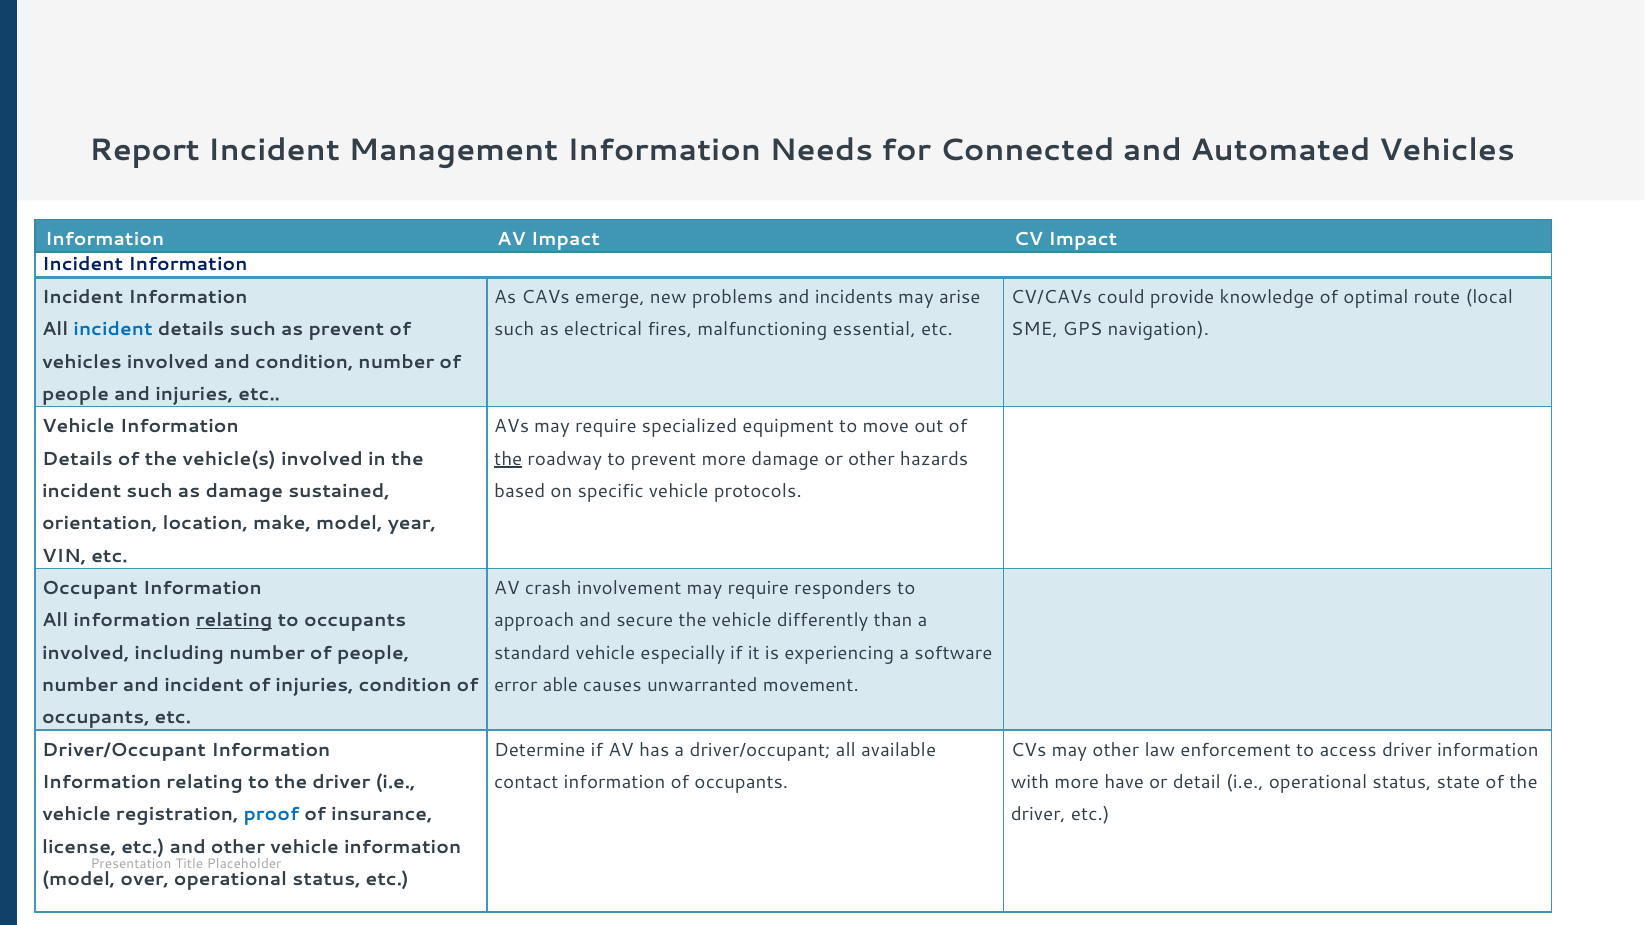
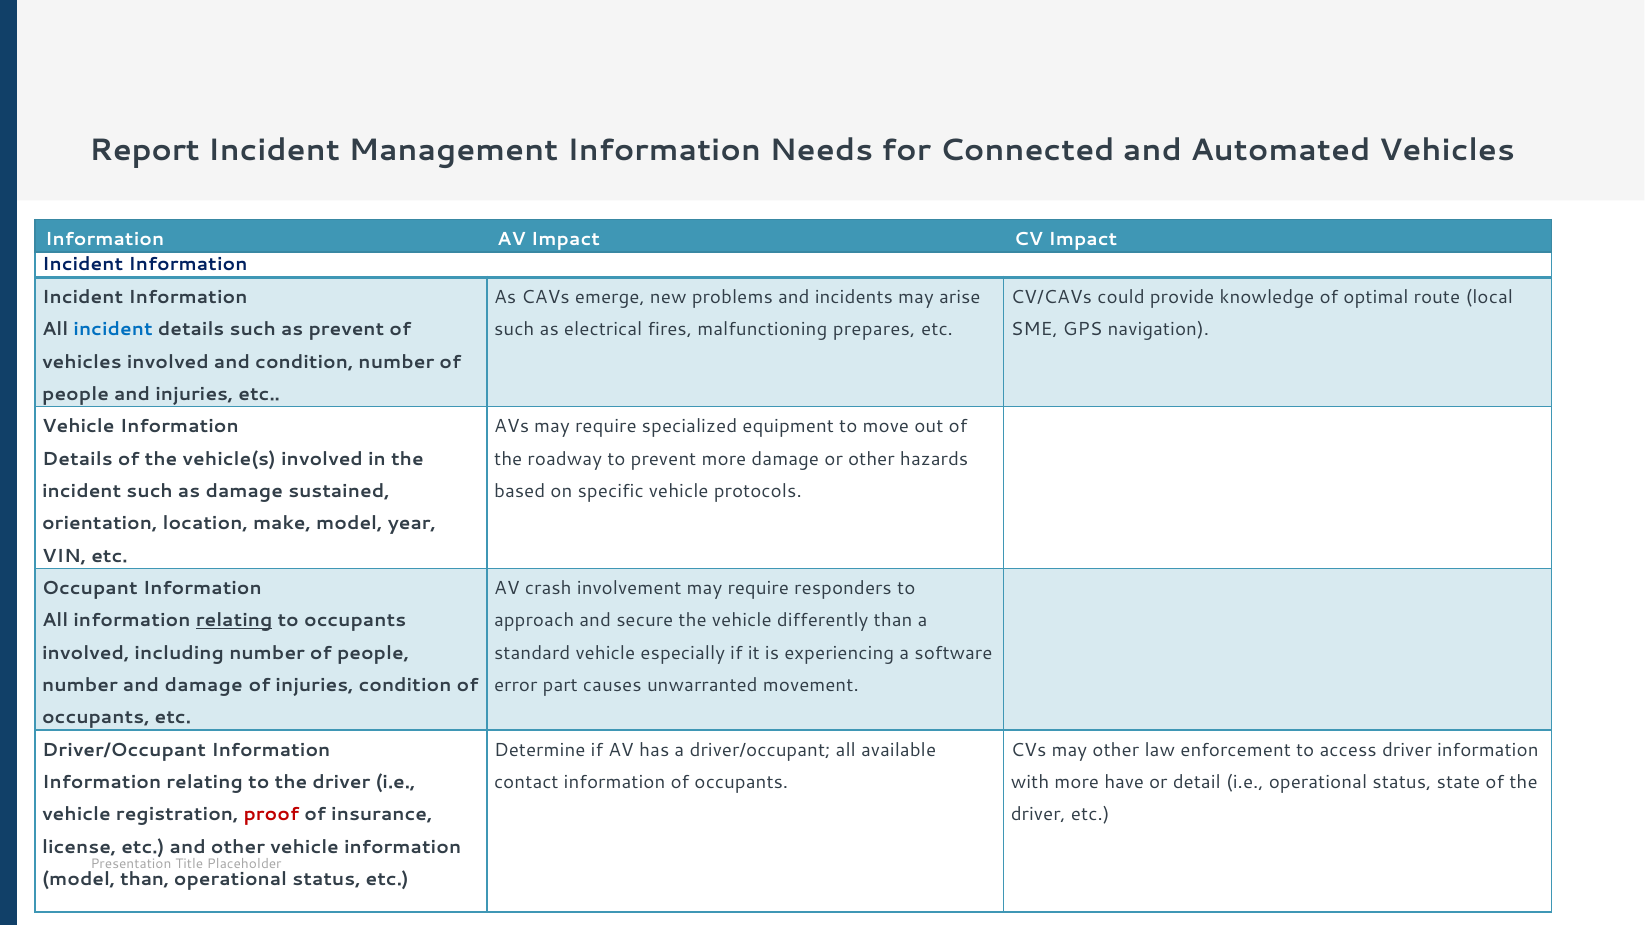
essential: essential -> prepares (874, 330)
the underline: present -> none (508, 459)
and incident: incident -> damage (204, 686)
able: able -> part (560, 686)
proof colour: blue -> red (271, 815)
model over: over -> than (145, 880)
